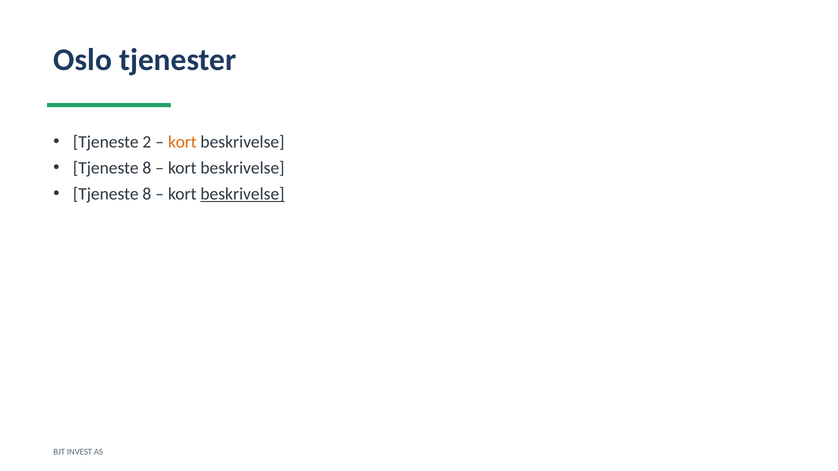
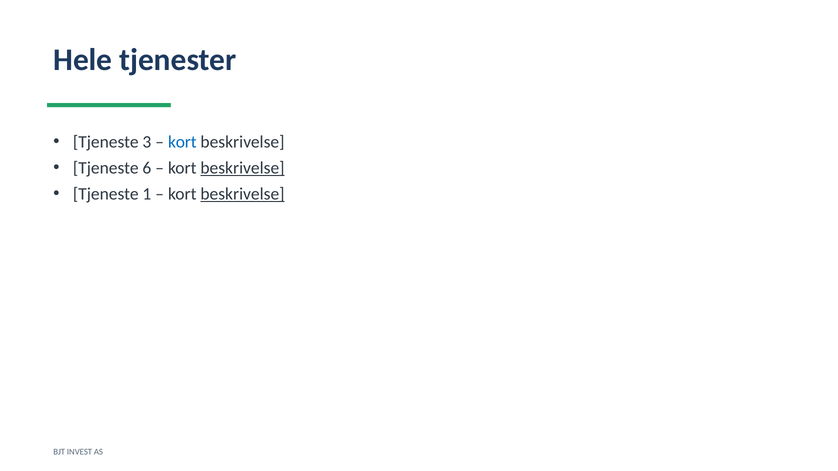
Oslo: Oslo -> Hele (83, 60)
2: 2 -> 3 (147, 142)
kort colour: orange -> blue (182, 142)
8: 8 -> 6 (147, 168)
beskrivelse underline: none -> present (242, 168)
8: 8 -> 1 (147, 194)
